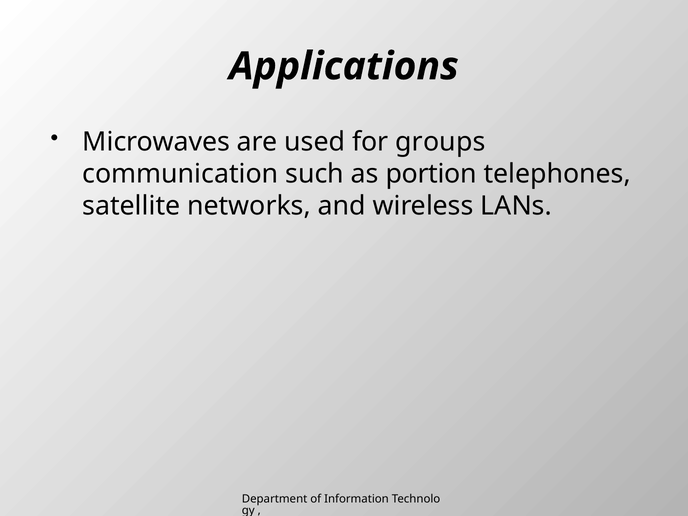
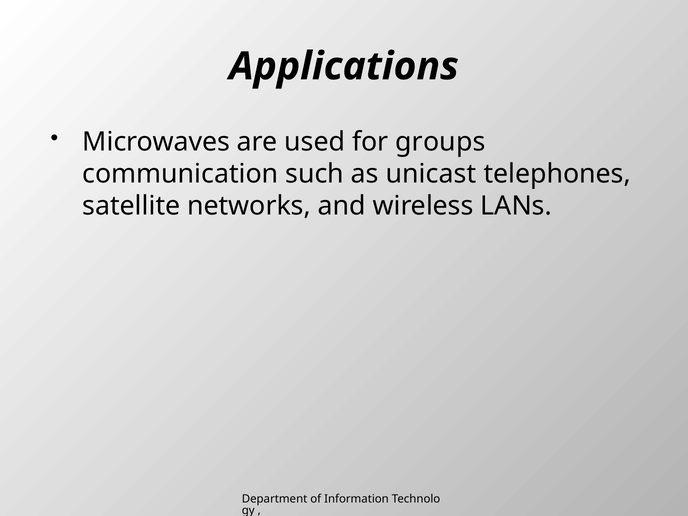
portion: portion -> unicast (431, 174)
